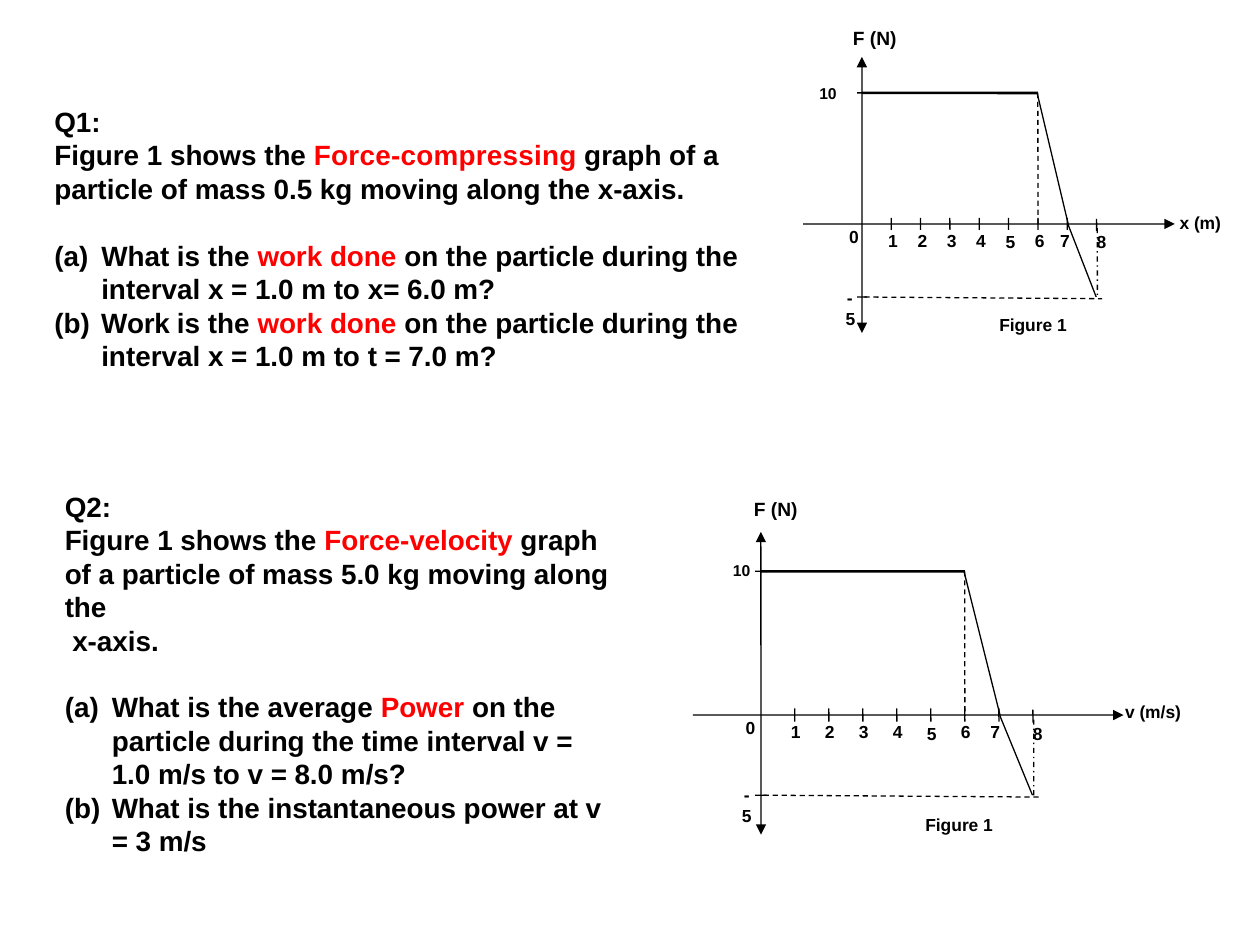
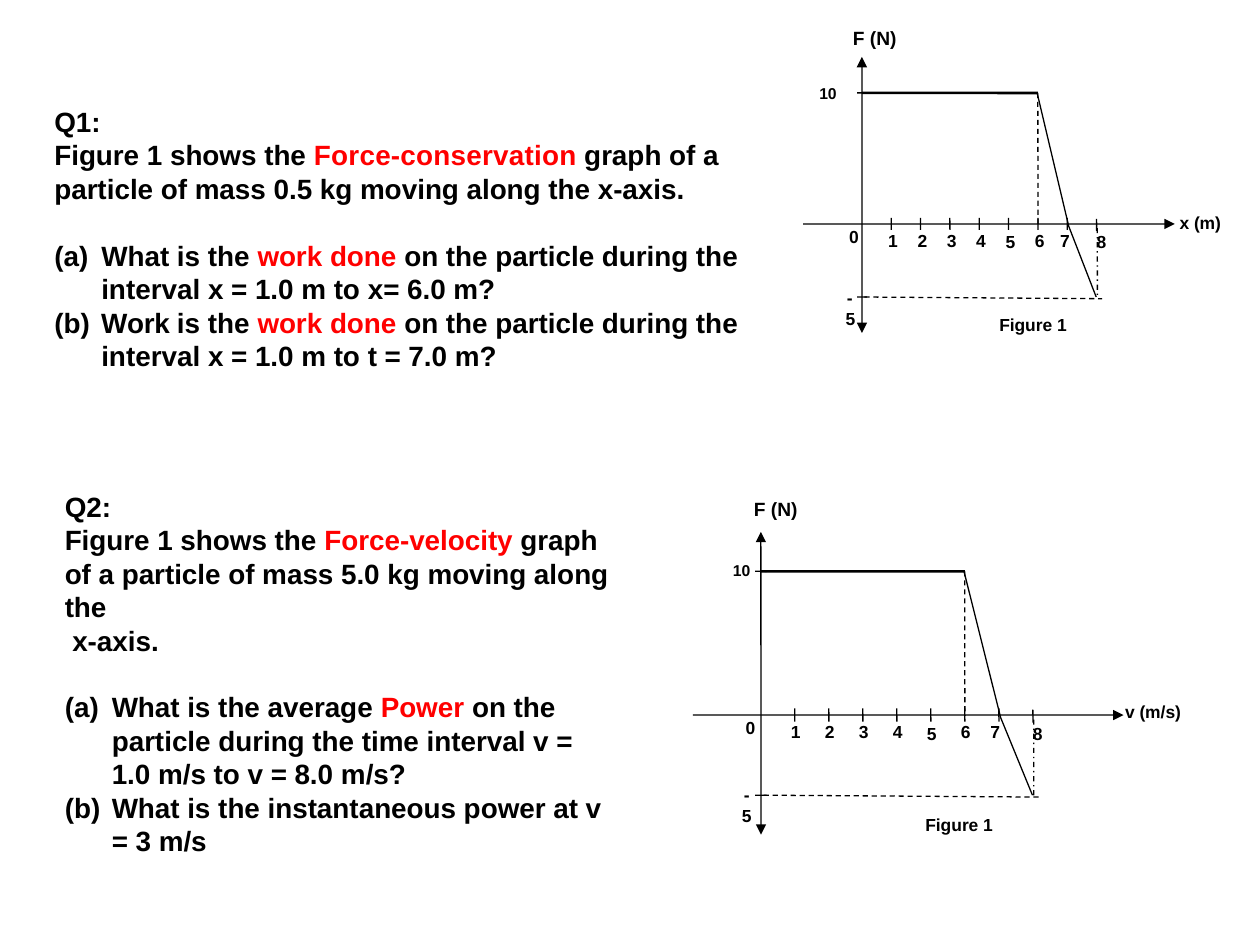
Force-compressing: Force-compressing -> Force-conservation (445, 157)
